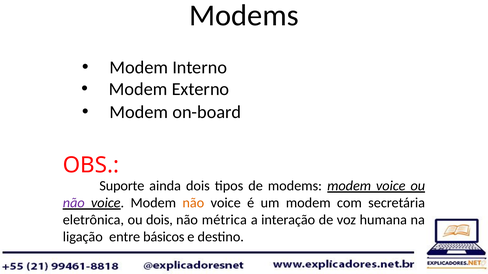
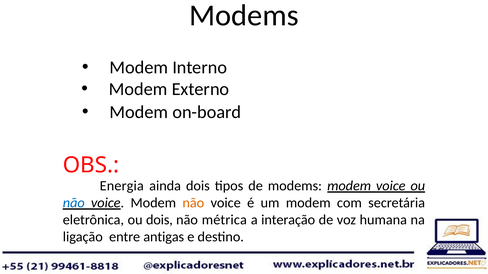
Suporte: Suporte -> Energia (122, 186)
não colour: purple -> blue (74, 203)
básicos: básicos -> antigas (164, 237)
